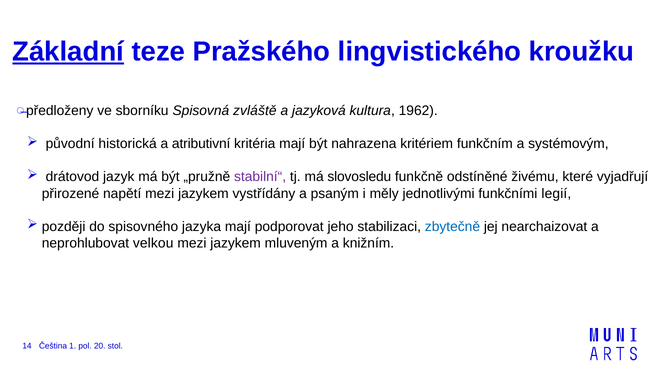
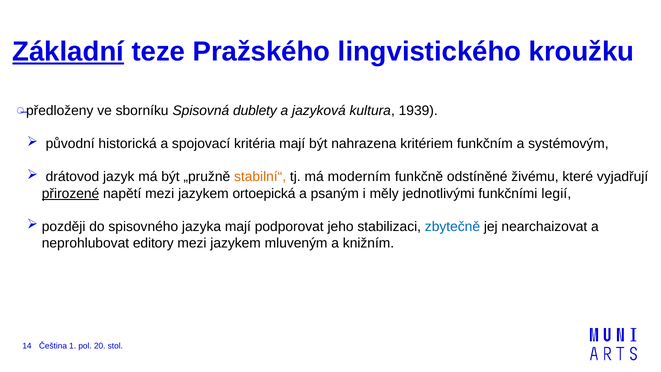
zvláště: zvláště -> dublety (255, 111)
1962: 1962 -> 1939 (418, 111)
atributivní: atributivní -> spojovací (201, 144)
stabilní“ colour: purple -> orange (260, 177)
slovosledu: slovosledu -> moderním (359, 177)
přirozené underline: none -> present (71, 193)
vystřídány: vystřídány -> ortoepická (264, 193)
velkou: velkou -> editory (153, 243)
